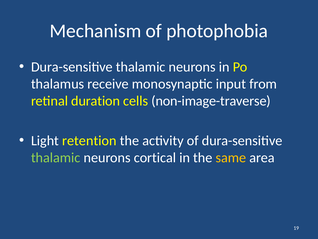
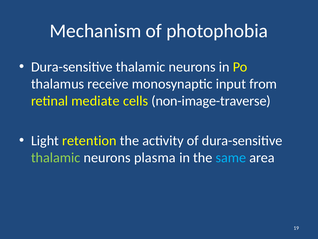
duration: duration -> mediate (95, 101)
cortical: cortical -> plasma (155, 157)
same colour: yellow -> light blue (231, 157)
